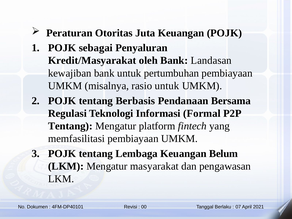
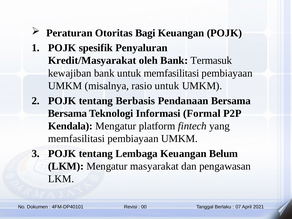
Juta: Juta -> Bagi (145, 33)
sebagai: sebagai -> spesifik (96, 48)
Landasan: Landasan -> Termasuk (211, 61)
untuk pertumbuhan: pertumbuhan -> memfasilitasi (171, 73)
Regulasi: Regulasi -> Bersama (67, 113)
Tentang: Tentang -> Kendala (70, 126)
